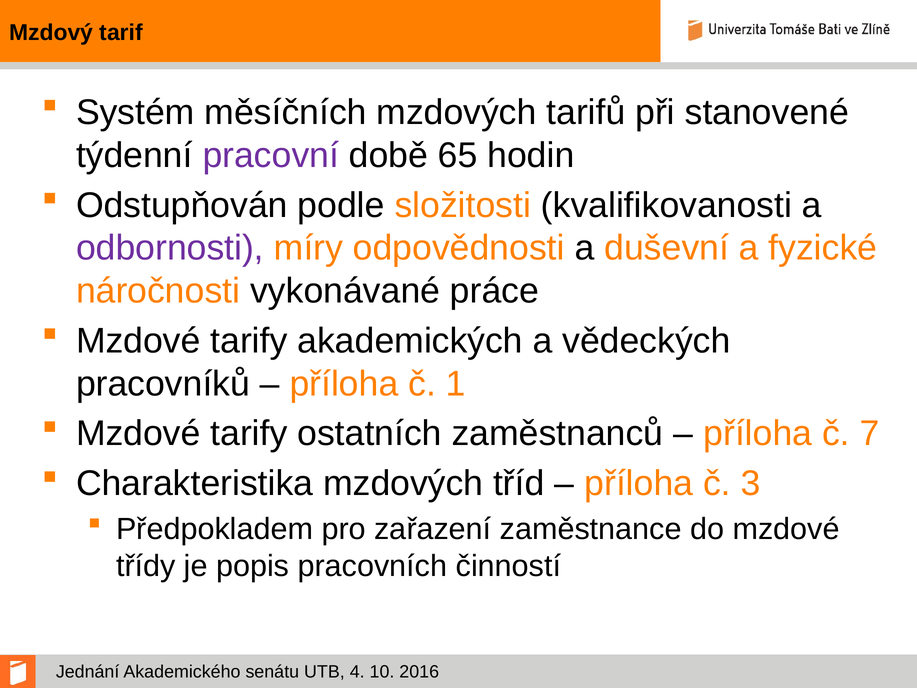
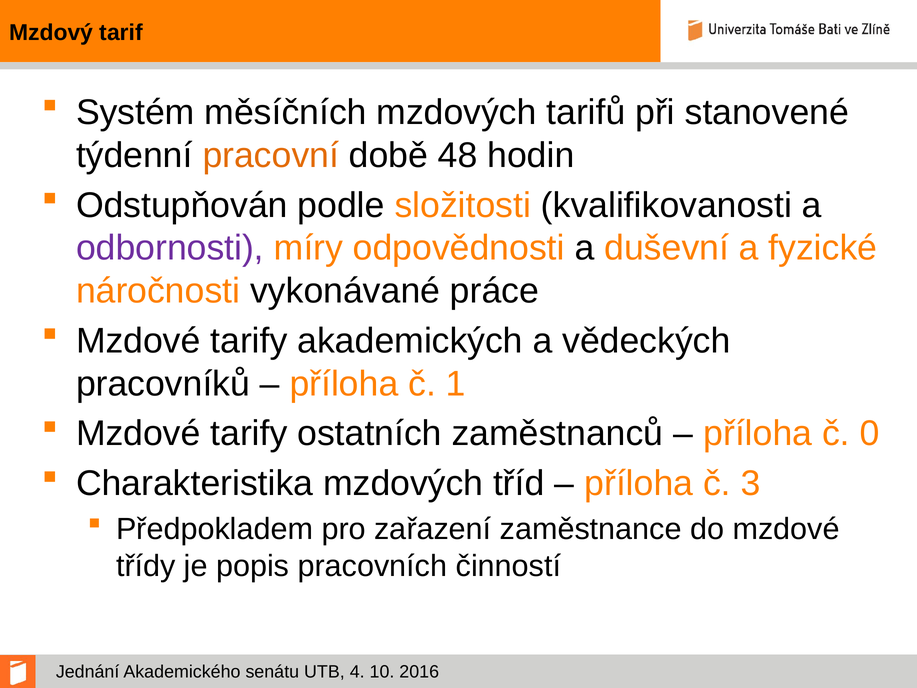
pracovní colour: purple -> orange (271, 155)
65: 65 -> 48 (458, 155)
7: 7 -> 0 (869, 434)
